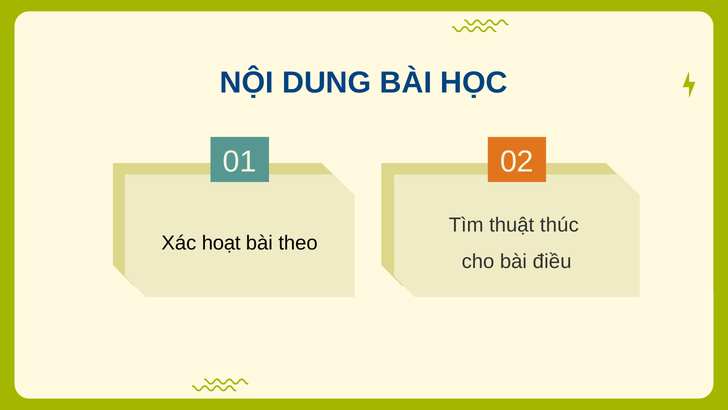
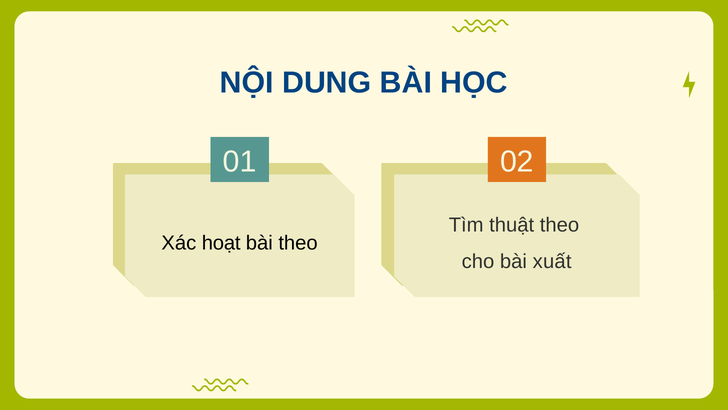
thuật thúc: thúc -> theo (559, 225)
điều: điều -> xuất (552, 261)
